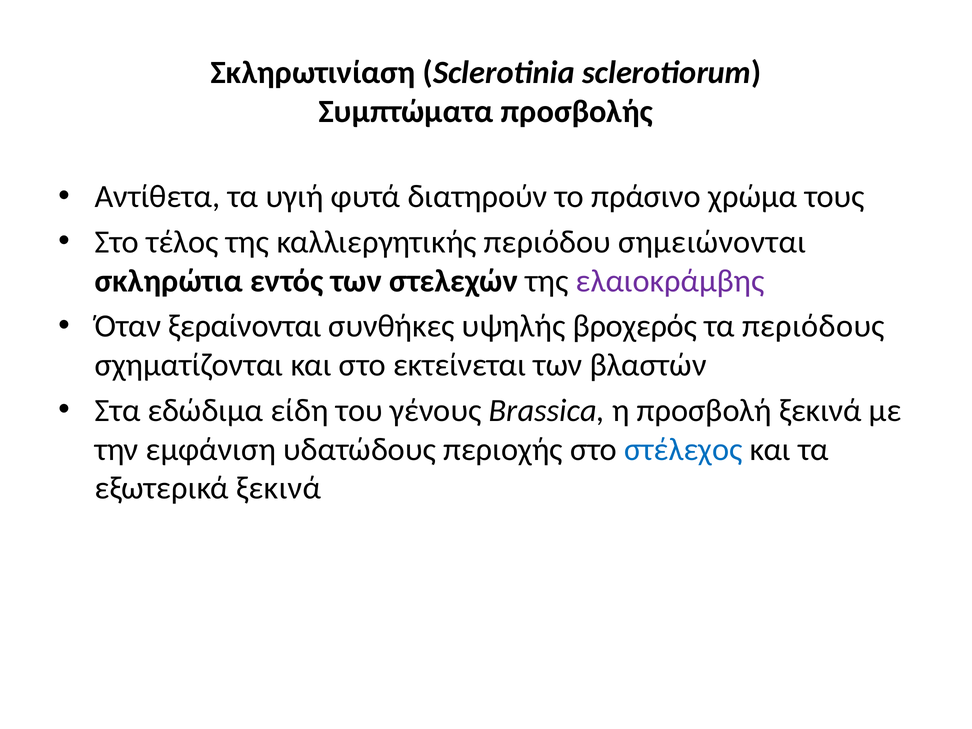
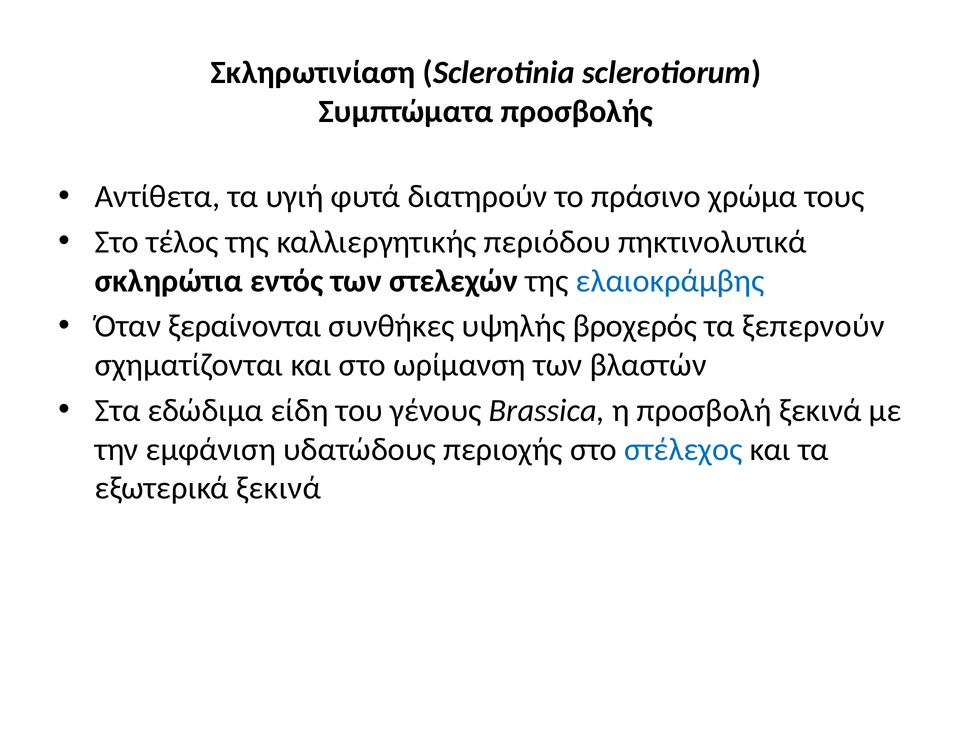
σημειώνονται: σημειώνονται -> πηκτινολυτικά (712, 242)
ελαιοκράμβης colour: purple -> blue (670, 281)
περιόδους: περιόδους -> ξεπερνούν (813, 326)
εκτείνεται: εκτείνεται -> ωρίμανση (459, 365)
